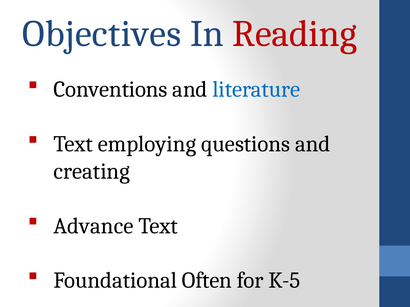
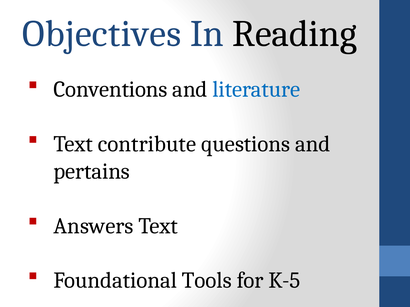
Reading colour: red -> black (295, 34)
employing: employing -> contribute (147, 144)
creating: creating -> pertains (92, 172)
Advance: Advance -> Answers (94, 226)
Often: Often -> Tools (207, 281)
